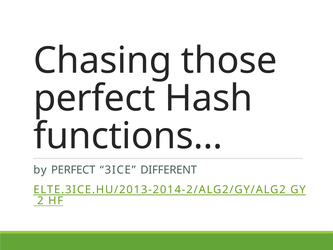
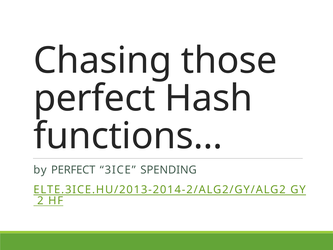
DIFFERENT: DIFFERENT -> SPENDING (169, 170)
